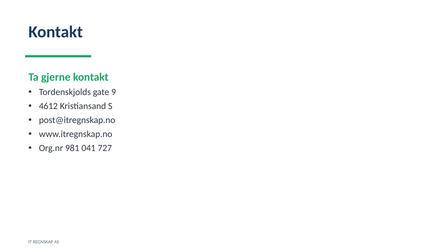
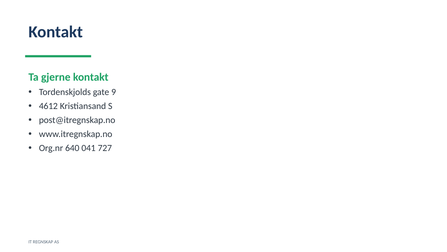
981: 981 -> 640 (72, 148)
